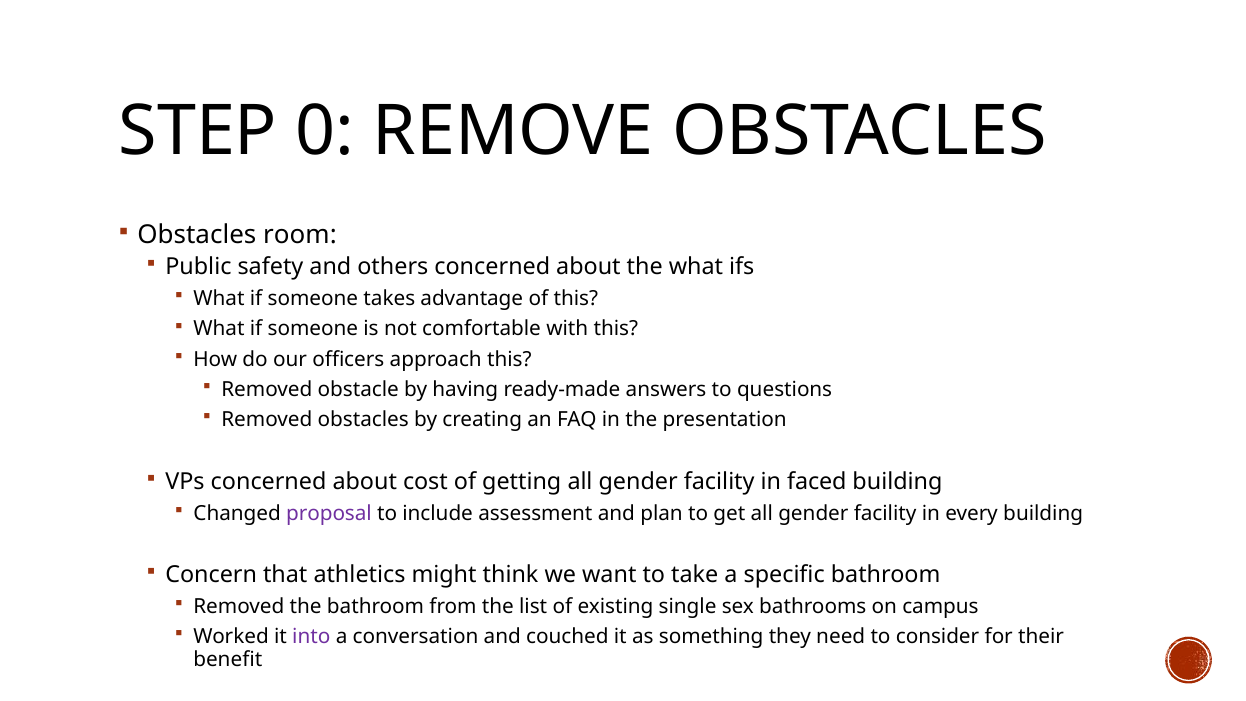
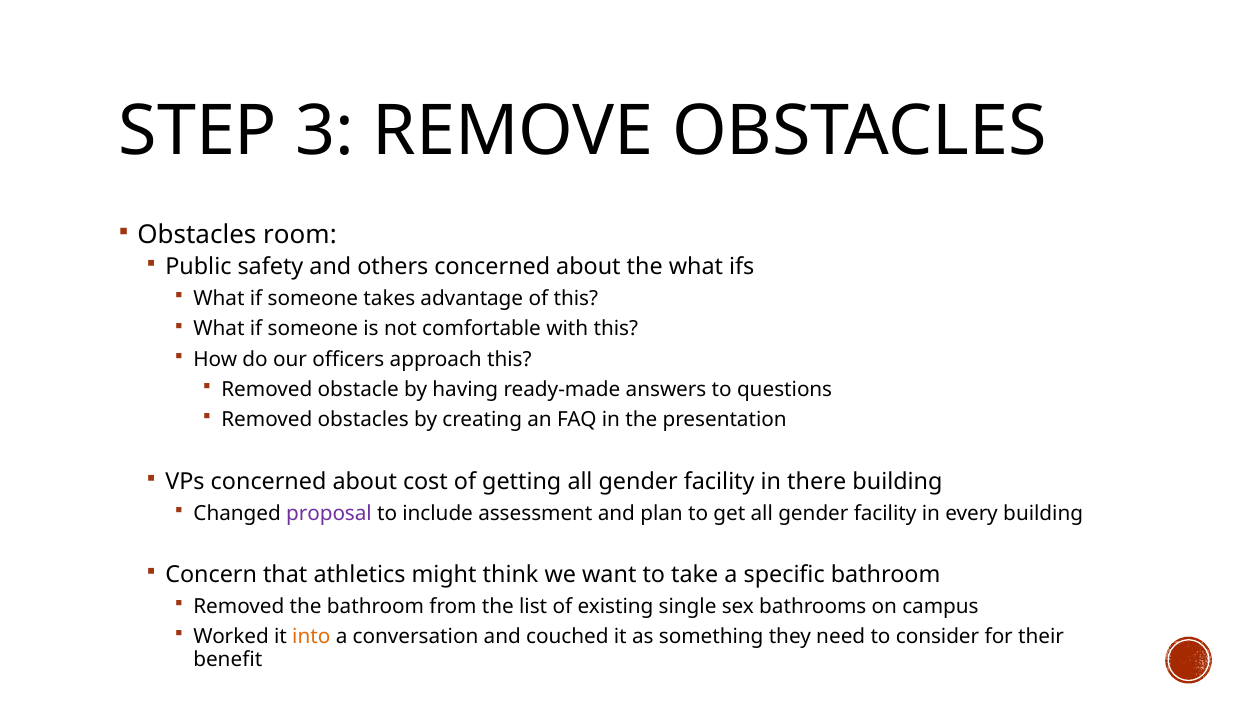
0: 0 -> 3 (325, 131)
faced: faced -> there (817, 481)
into colour: purple -> orange (311, 637)
